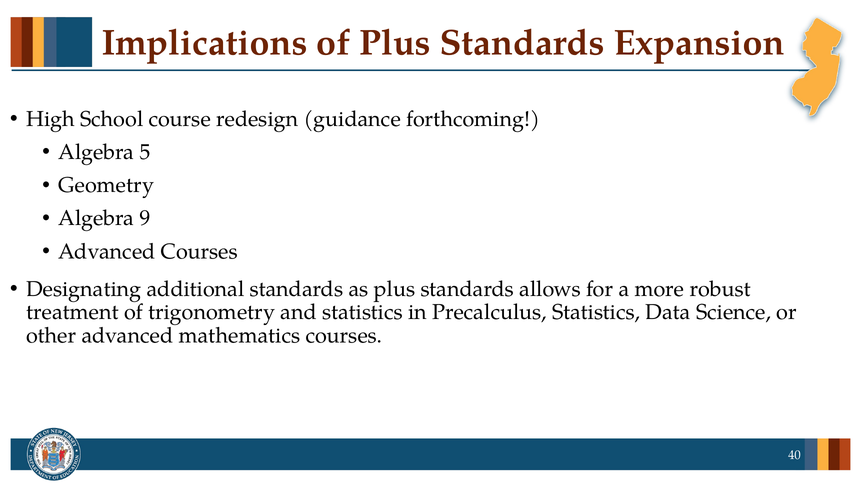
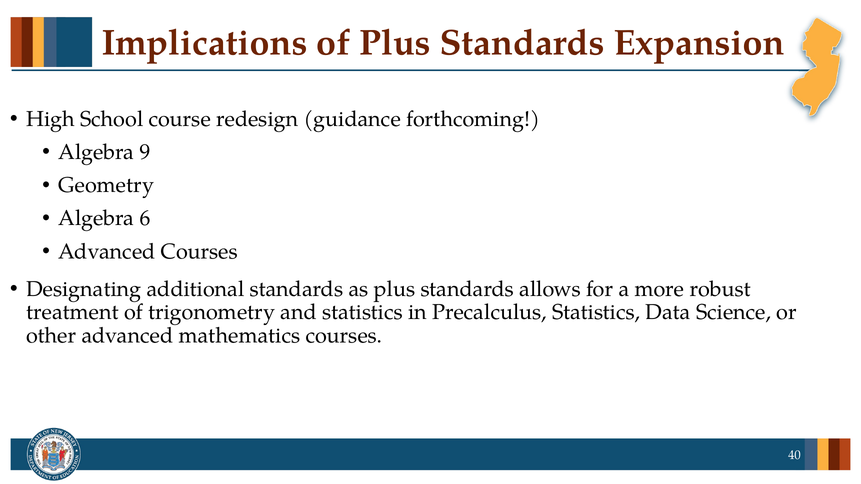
5: 5 -> 9 (145, 152)
9: 9 -> 6 (145, 219)
